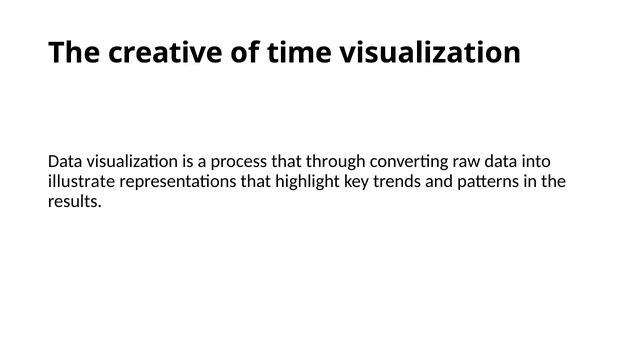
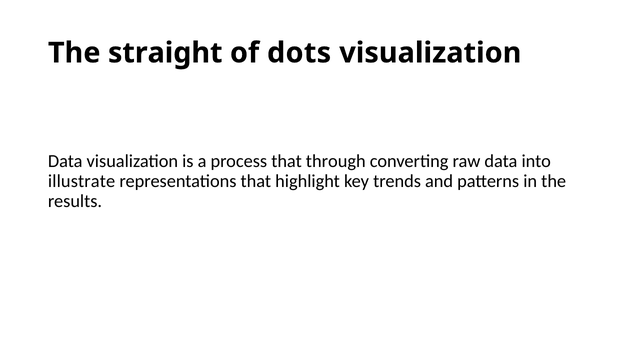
creative: creative -> straight (165, 53)
time: time -> dots (299, 53)
